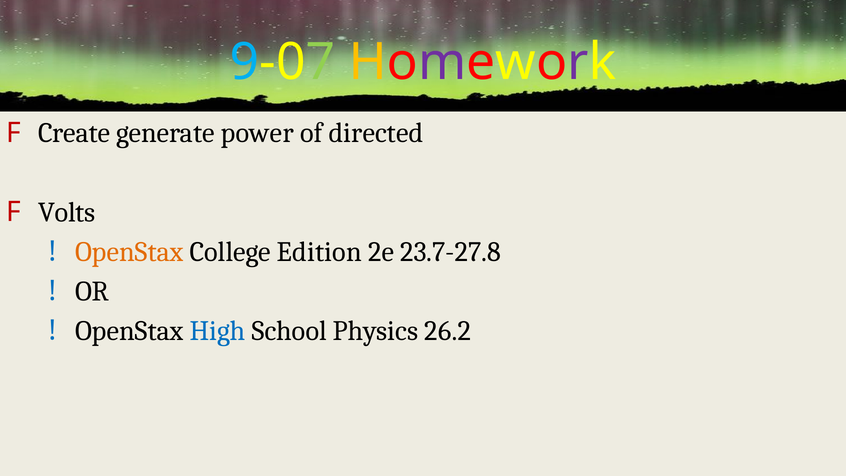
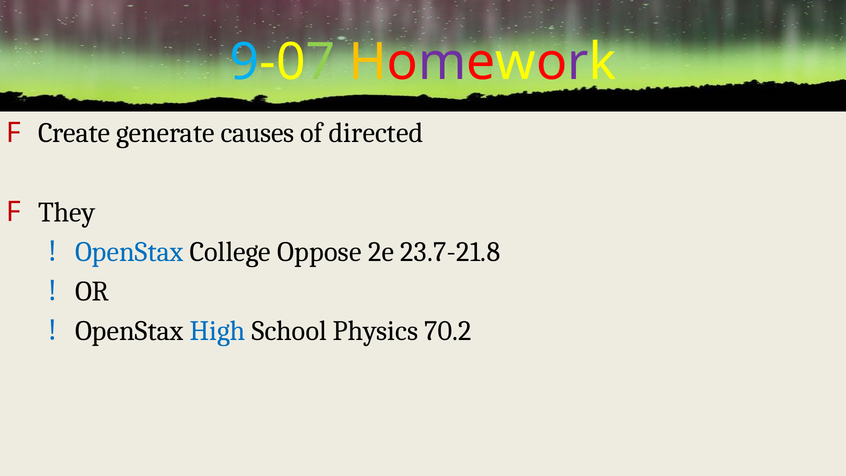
power: power -> causes (258, 133)
Volts: Volts -> They (67, 212)
OpenStax colour: orange -> blue (129, 252)
Edition: Edition -> Oppose (319, 252)
23.7-27.8: 23.7-27.8 -> 23.7-21.8 (450, 252)
26.2: 26.2 -> 70.2 (448, 331)
